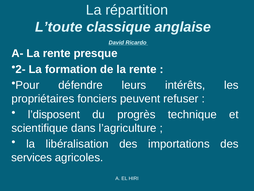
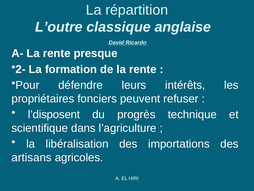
L’toute: L’toute -> L’outre (59, 27)
services: services -> artisans (32, 157)
